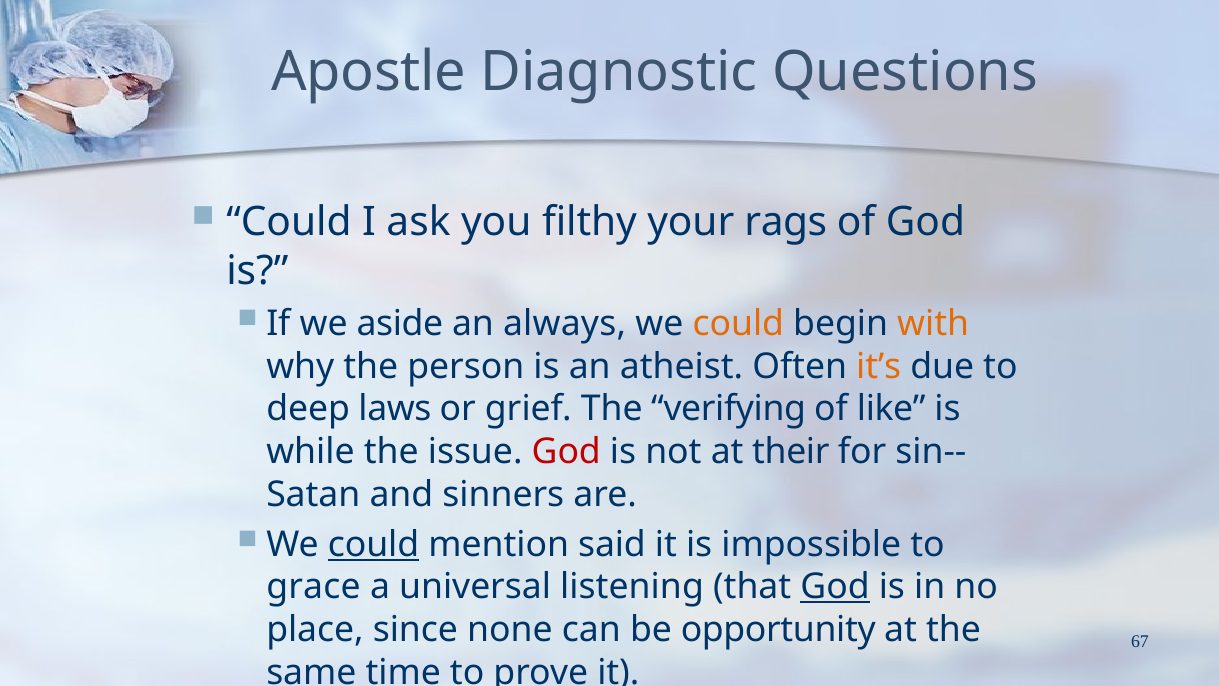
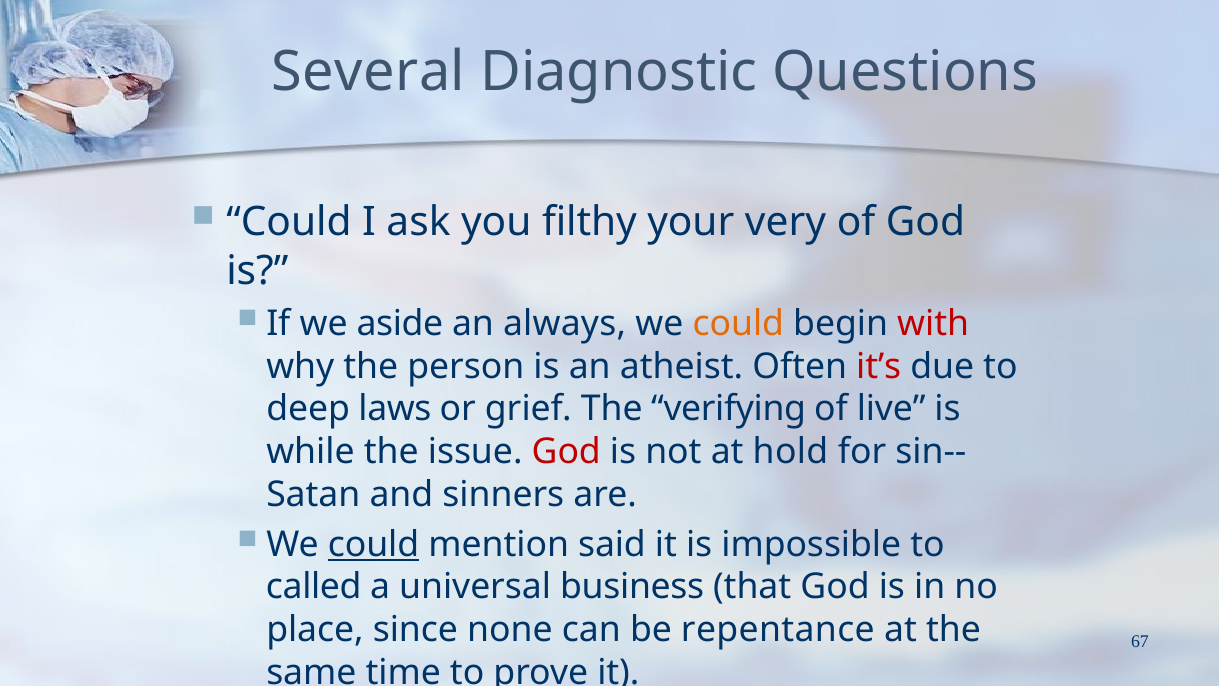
Apostle: Apostle -> Several (368, 72)
rags: rags -> very (786, 222)
with colour: orange -> red (933, 324)
it’s colour: orange -> red (879, 366)
like: like -> live (891, 409)
their: their -> hold (790, 452)
grace: grace -> called (314, 587)
listening: listening -> business (632, 587)
God underline: present -> none (835, 587)
opportunity: opportunity -> repentance (778, 629)
